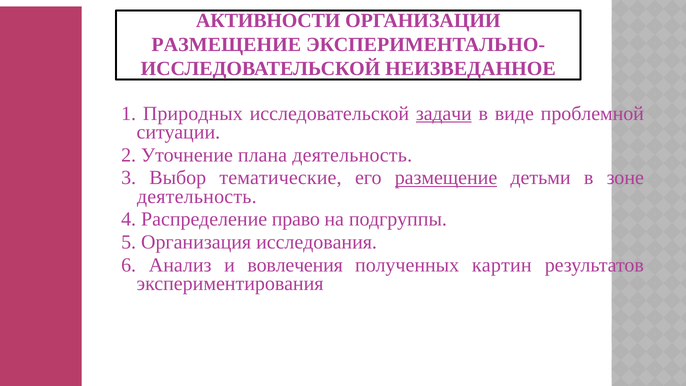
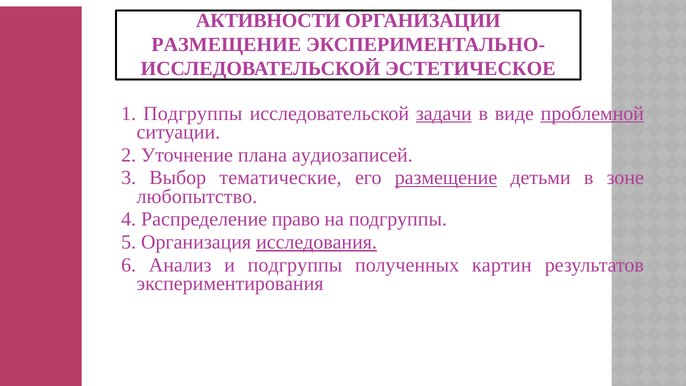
НЕИЗВЕДАННОЕ: НЕИЗВЕДАННОЕ -> ЭСТЕТИЧЕСКОЕ (470, 69)
1 Природных: Природных -> Подгруппы (193, 113)
проблемной underline: none -> present (592, 113)
плана деятельность: деятельность -> аудиозаписей (352, 155)
деятельность: деятельность -> любопытство (197, 196)
исследования underline: none -> present (317, 242)
и вовлечения: вовлечения -> подгруппы (295, 265)
